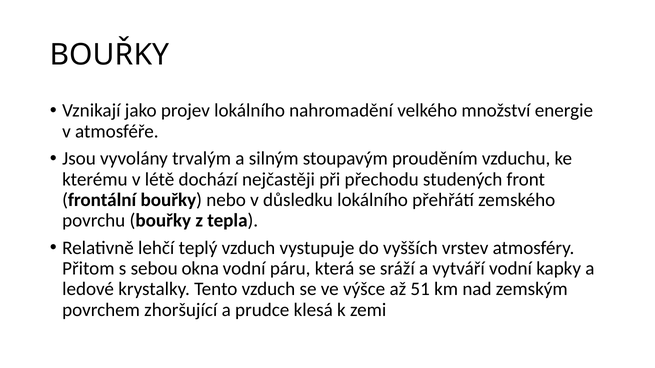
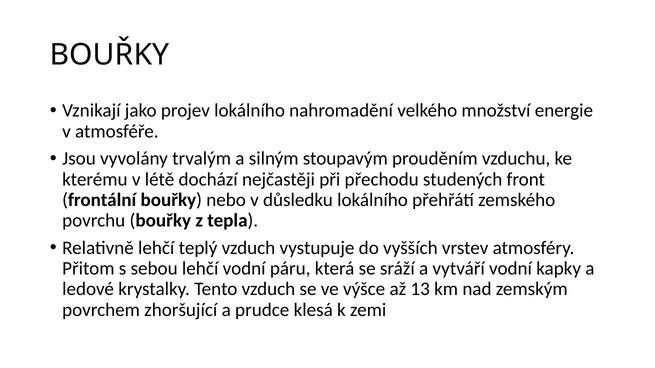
sebou okna: okna -> lehčí (200, 269)
51: 51 -> 13 (420, 289)
